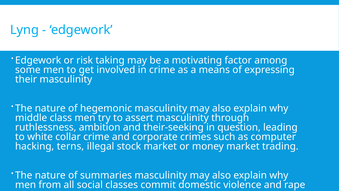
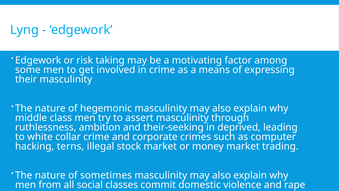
question: question -> deprived (239, 127)
summaries: summaries -> sometimes (106, 175)
